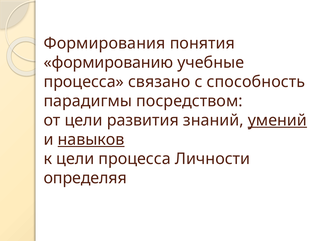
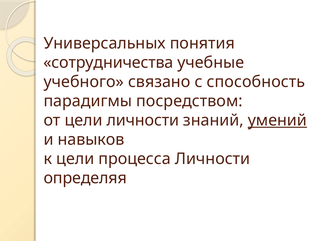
Формирования: Формирования -> Универсальных (105, 43)
формированию: формированию -> сотрудничества (108, 62)
процесса: процесса -> учебного (84, 82)
цели развития: развития -> личности (143, 120)
навыков underline: present -> none (91, 139)
